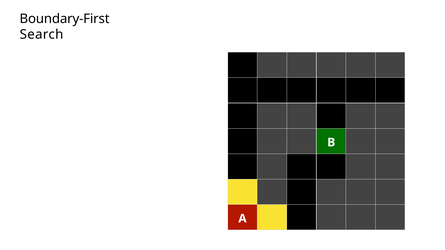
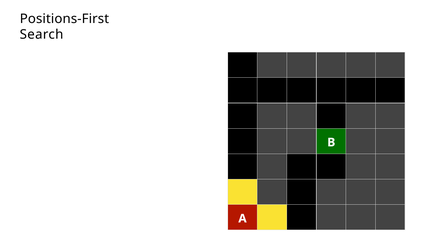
Boundary-First: Boundary-First -> Positions-First (64, 19)
